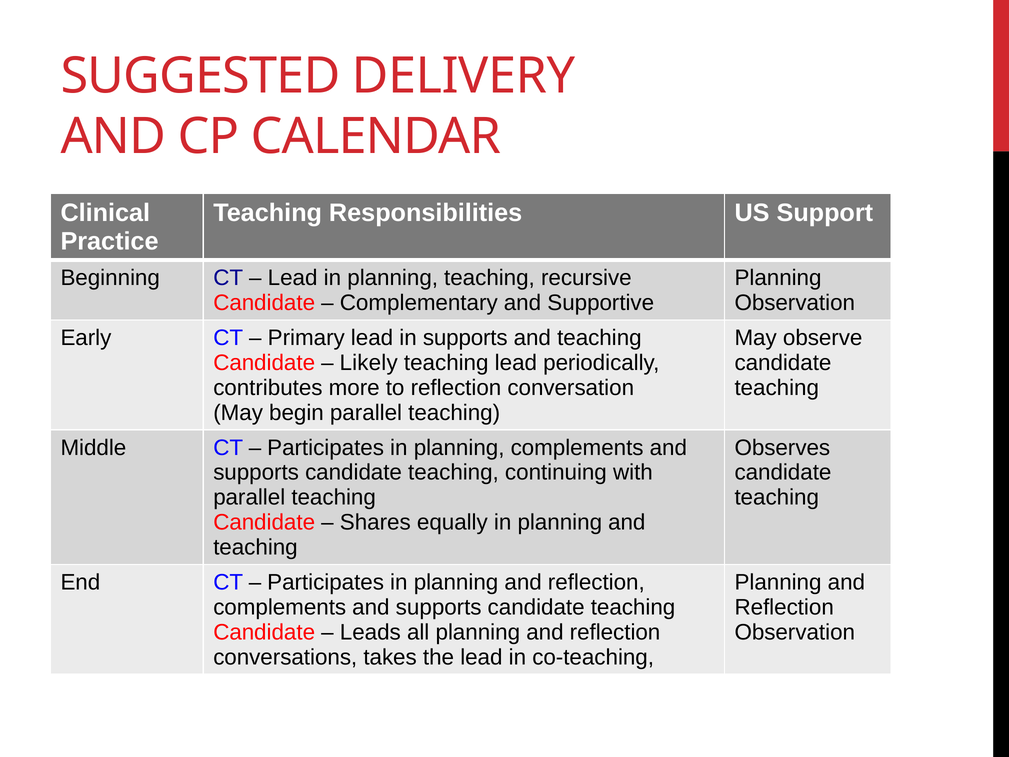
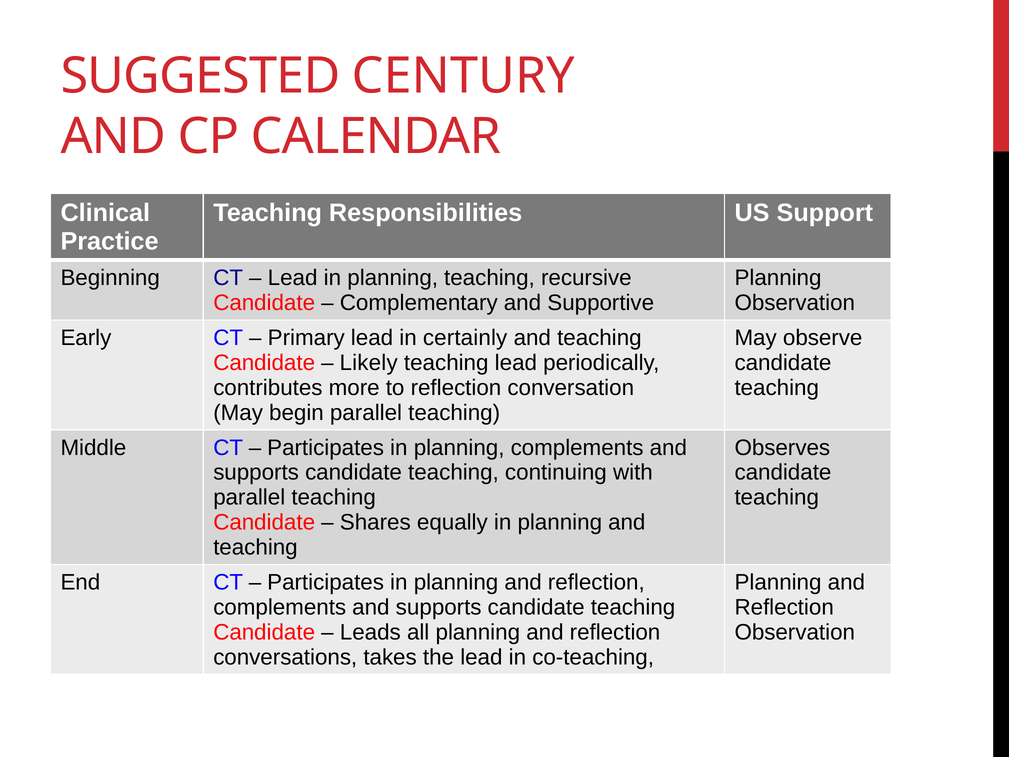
DELIVERY: DELIVERY -> CENTURY (463, 76)
in supports: supports -> certainly (465, 338)
